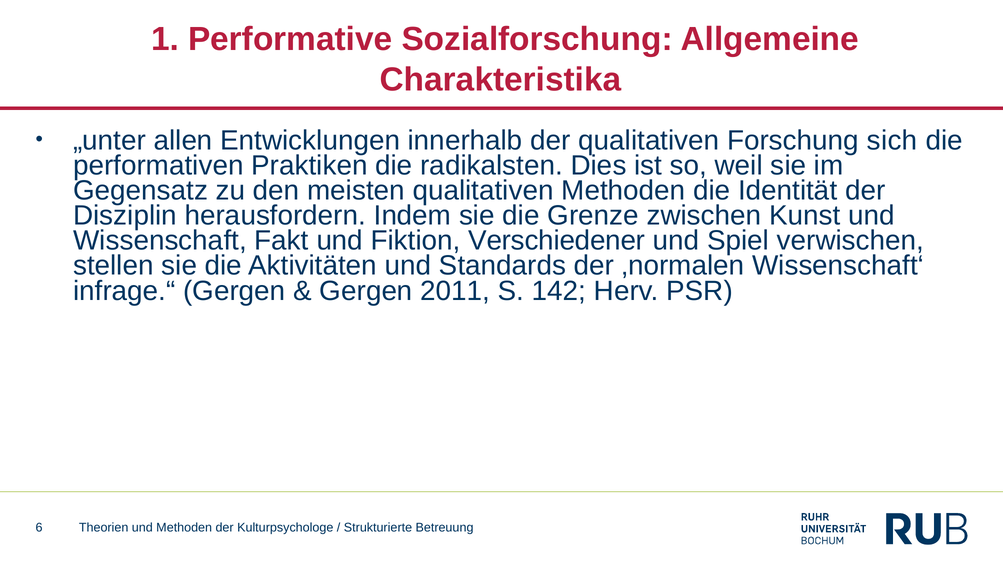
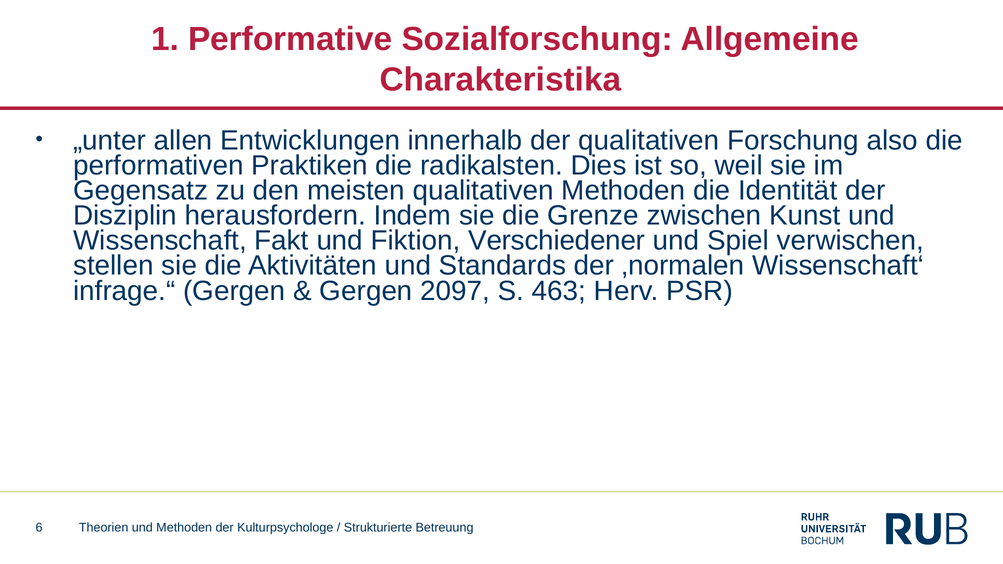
sich: sich -> also (892, 140)
2011: 2011 -> 2097 (455, 291)
142: 142 -> 463 (559, 291)
